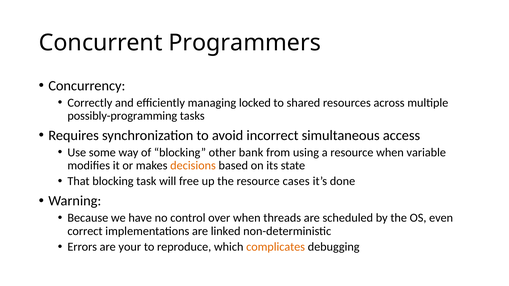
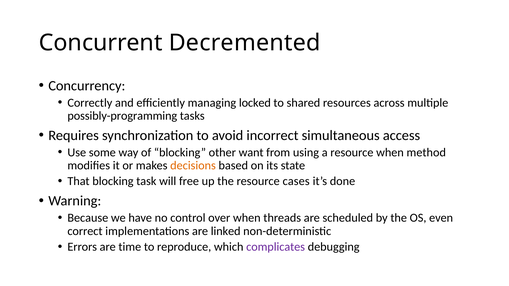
Programmers: Programmers -> Decremented (245, 43)
bank: bank -> want (251, 153)
variable: variable -> method (426, 153)
your: your -> time (130, 247)
complicates colour: orange -> purple (276, 247)
